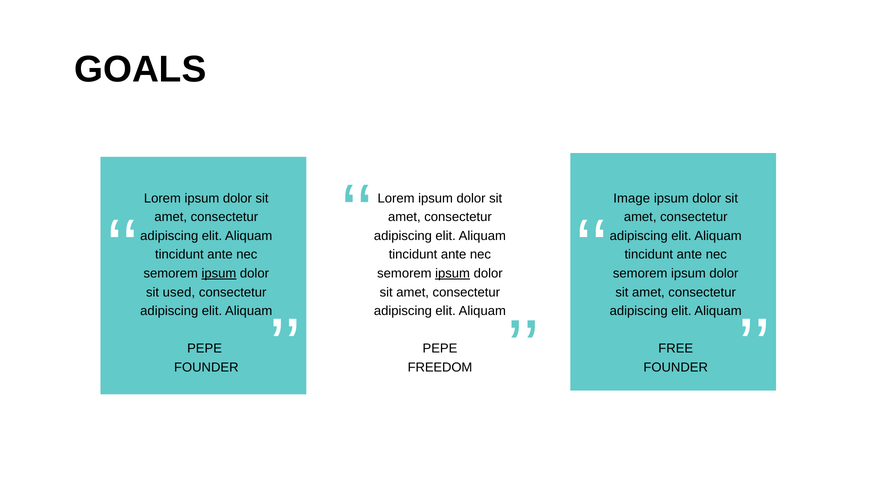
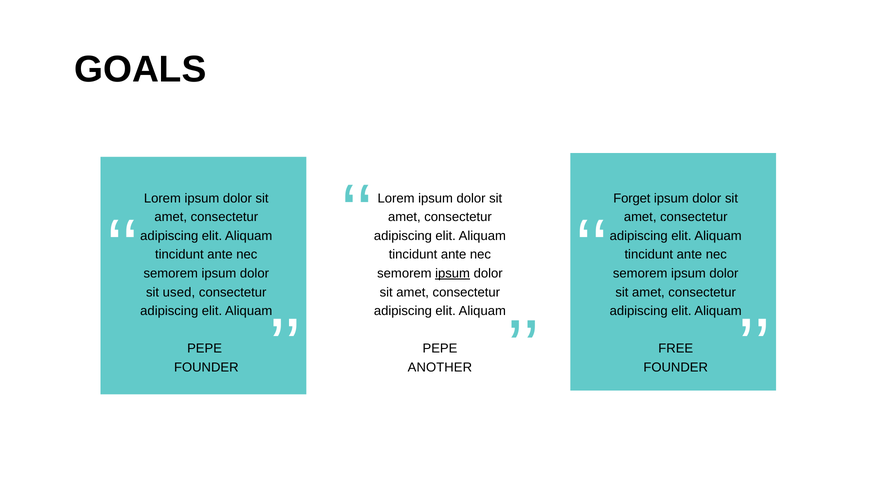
Image: Image -> Forget (632, 198)
ipsum underline: present -> none (219, 273)
FREEDOM: FREEDOM -> ANOTHER (440, 367)
